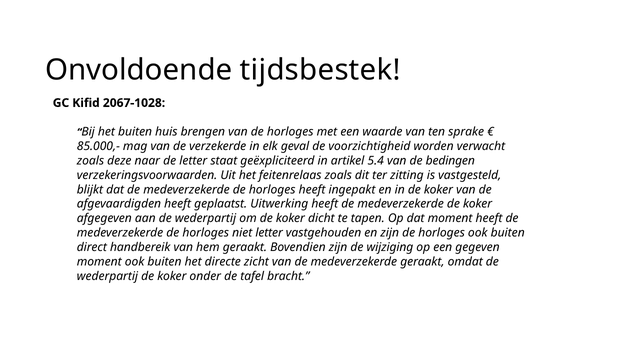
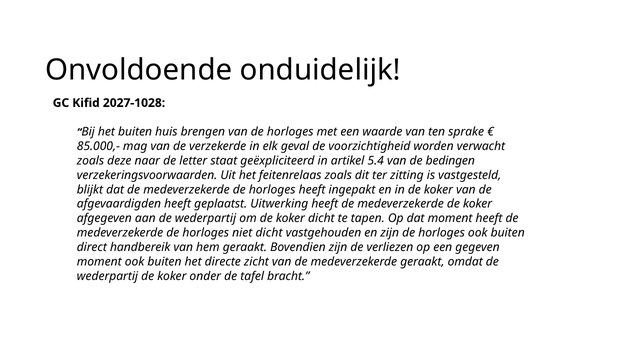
tijdsbestek: tijdsbestek -> onduidelijk (320, 70)
2067-1028: 2067-1028 -> 2027-1028 (134, 103)
niet letter: letter -> dicht (269, 233)
wijziging: wijziging -> verliezen (390, 248)
